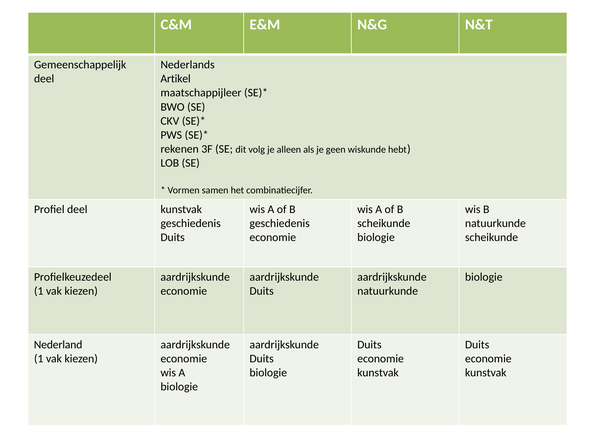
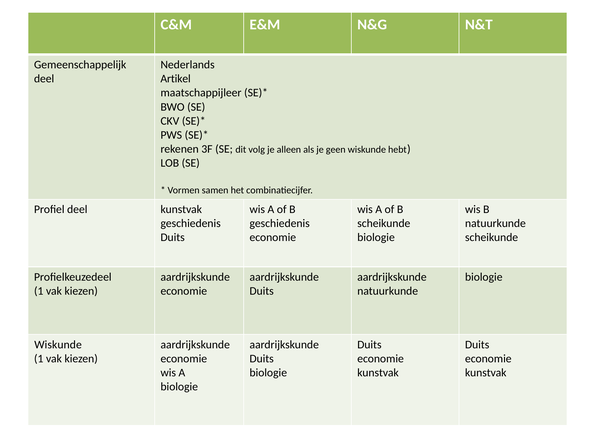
Nederland: Nederland -> Wiskunde (58, 345)
